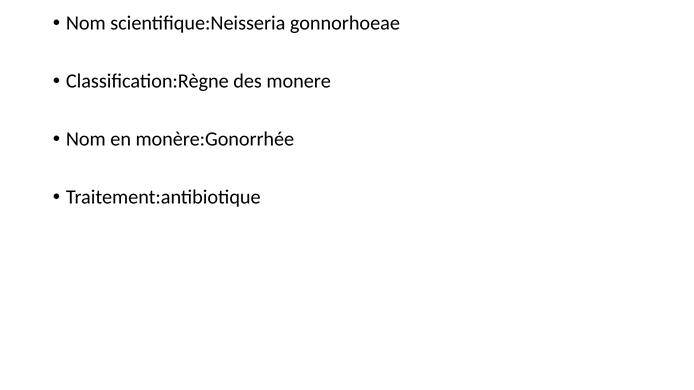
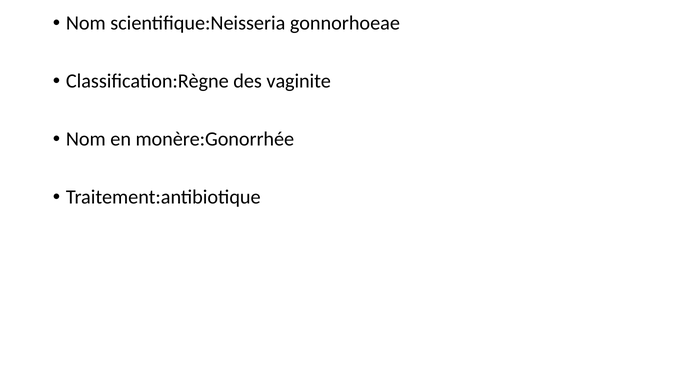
monere: monere -> vaginite (299, 81)
